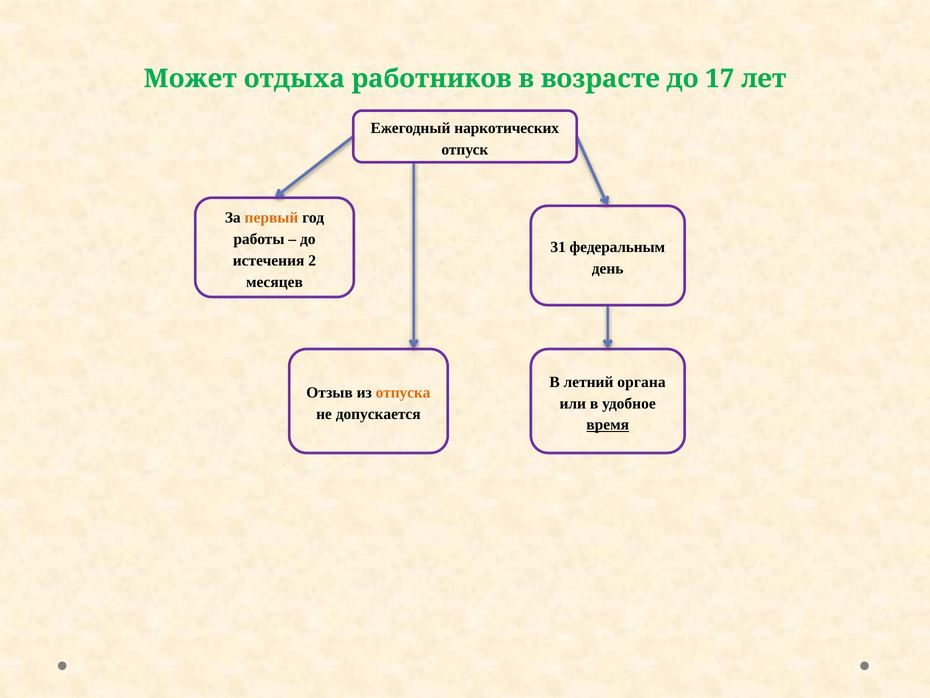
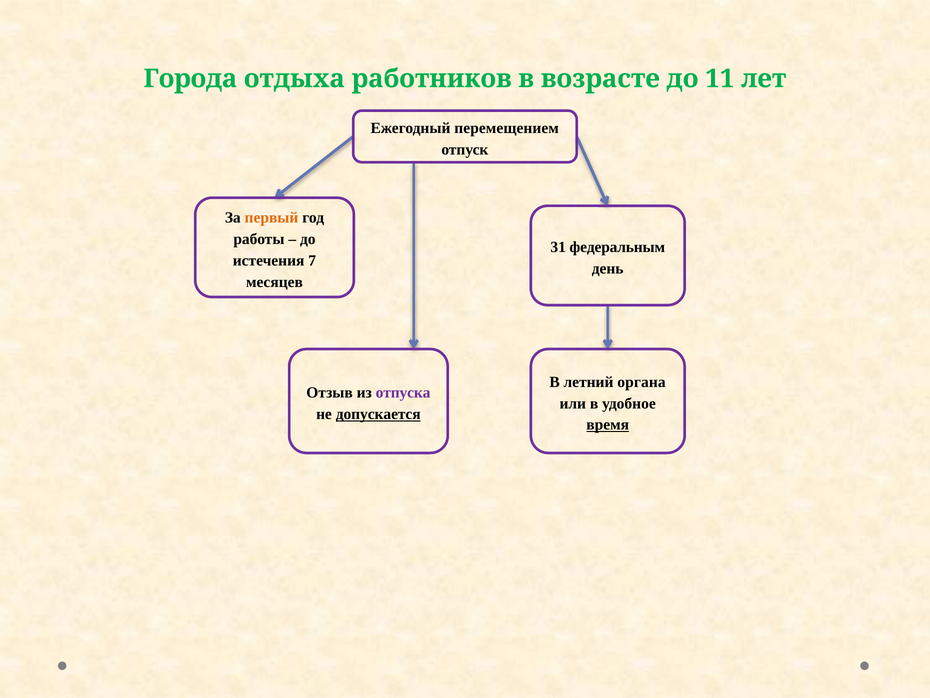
Может: Может -> Города (190, 79)
17: 17 -> 11 (720, 79)
наркотических: наркотических -> перемещением (507, 128)
2: 2 -> 7 (312, 260)
отпуска colour: orange -> purple (403, 392)
допускается underline: none -> present (378, 414)
